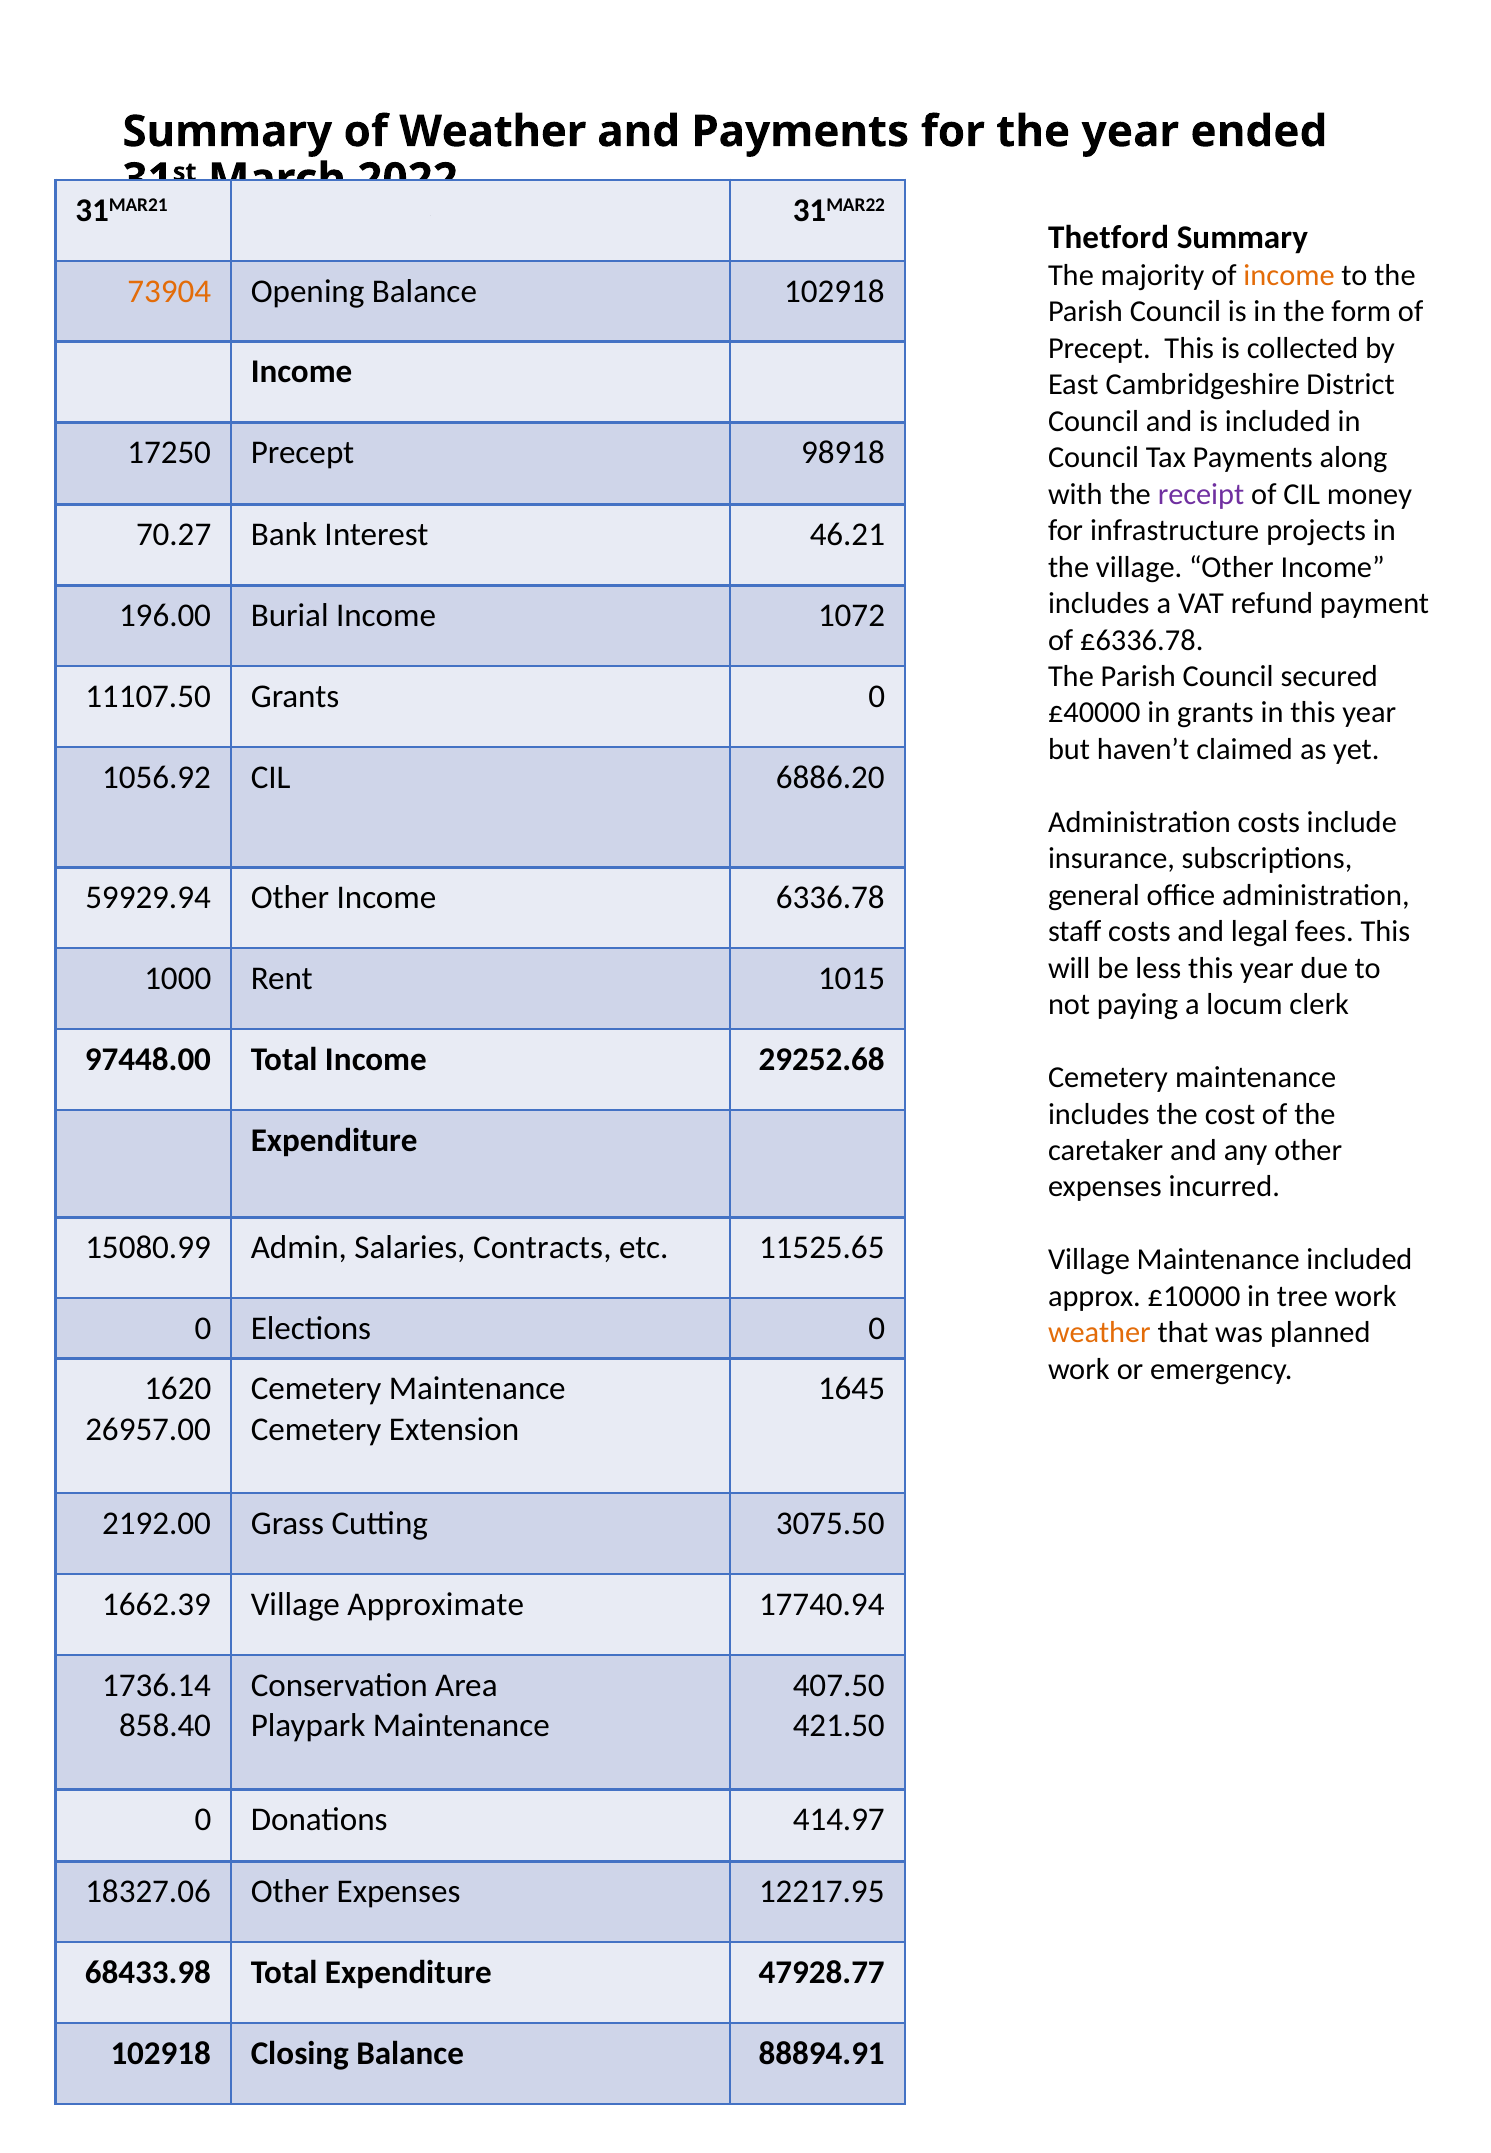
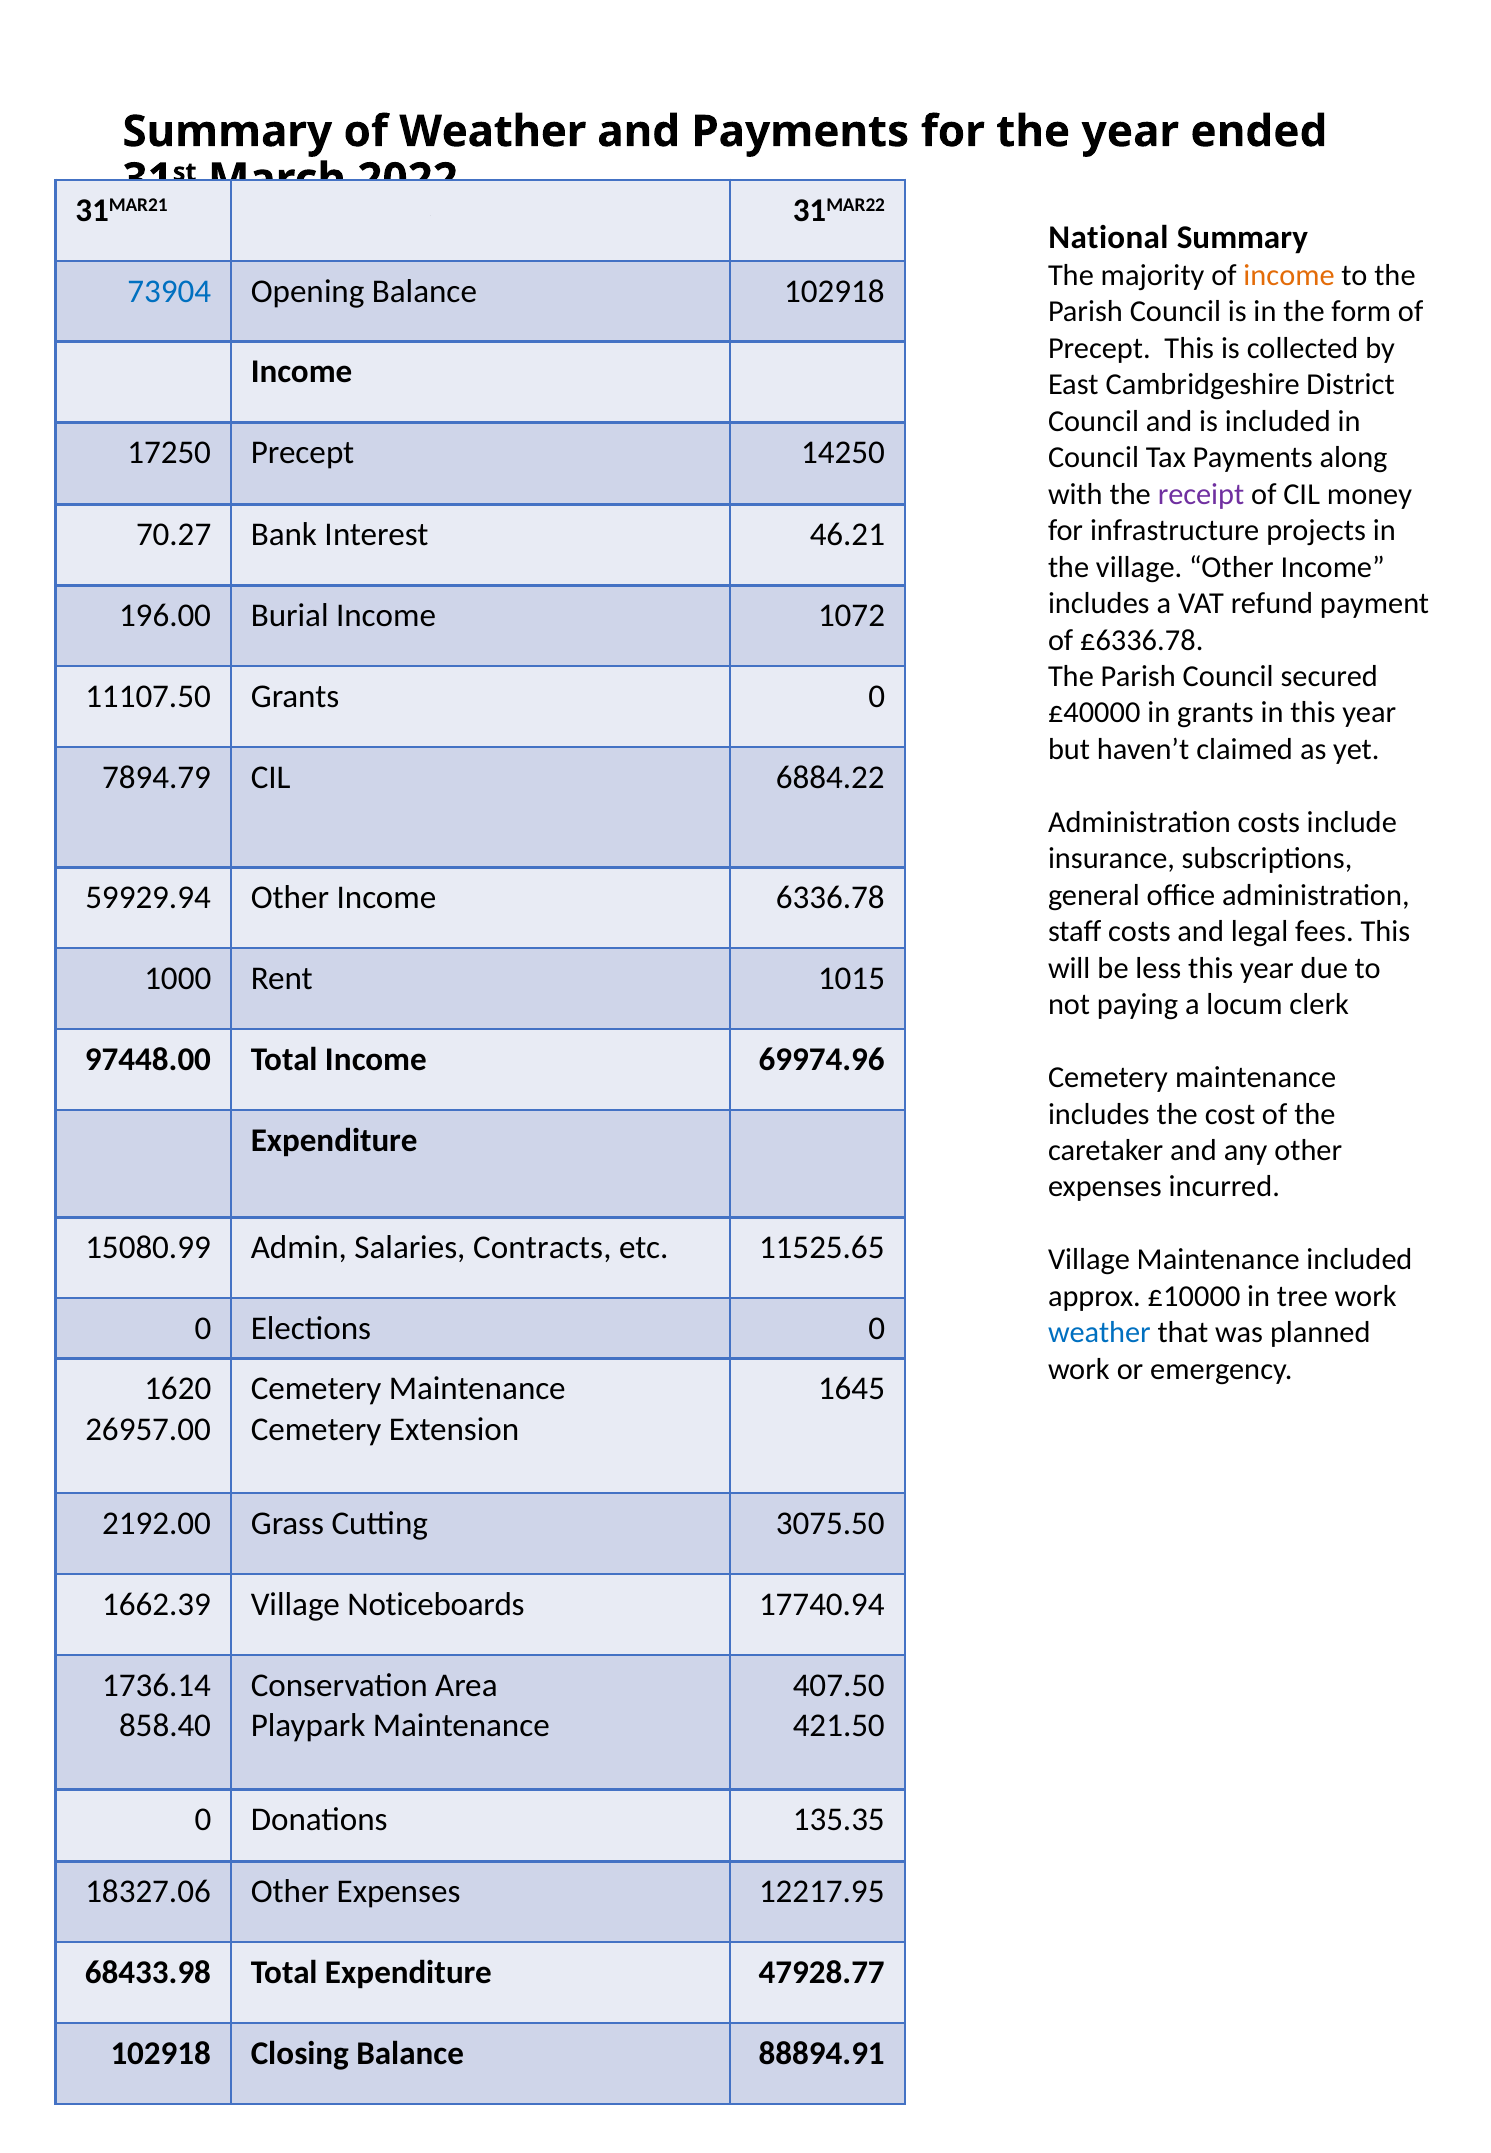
Thetford: Thetford -> National (1108, 238)
73904 colour: orange -> blue (169, 291)
98918: 98918 -> 14250 (843, 453)
1056.92: 1056.92 -> 7894.79 (157, 778)
6886.20: 6886.20 -> 6884.22 (830, 778)
29252.68: 29252.68 -> 69974.96 (822, 1060)
weather colour: orange -> blue (1099, 1333)
Approximate: Approximate -> Noticeboards (436, 1605)
414.97: 414.97 -> 135.35 (839, 1821)
